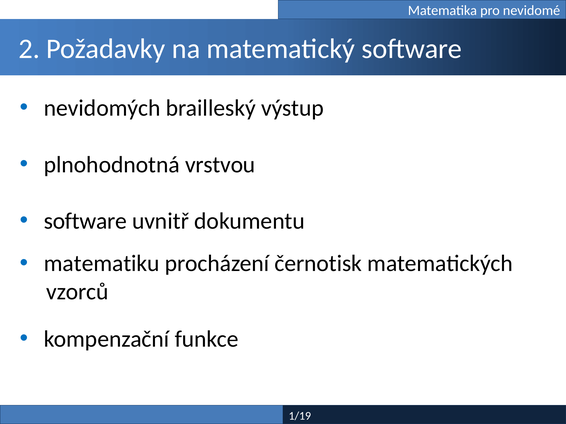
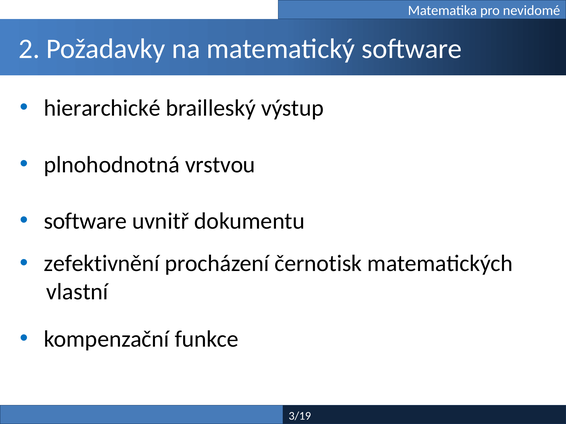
nevidomých: nevidomých -> hierarchické (102, 108)
matematiku: matematiku -> zefektivnění (102, 264)
vzorců: vzorců -> vlastní (77, 292)
1/19: 1/19 -> 3/19 (300, 416)
